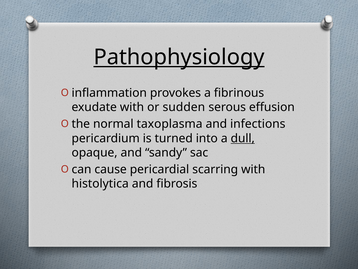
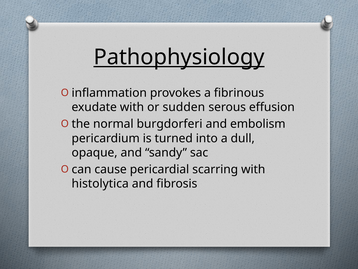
taxoplasma: taxoplasma -> burgdorferi (170, 124)
infections: infections -> embolism (258, 124)
dull underline: present -> none (243, 138)
